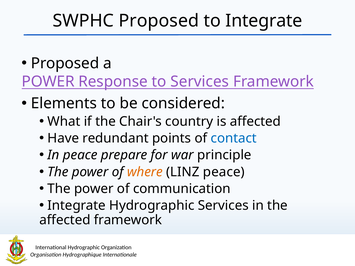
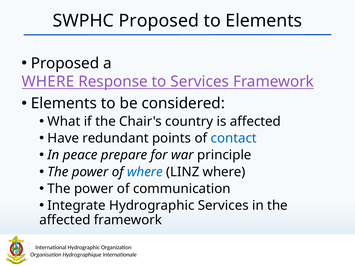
to Integrate: Integrate -> Elements (264, 21)
POWER: POWER -> WHERE (48, 82)
where colour: orange -> blue (145, 172)
LINZ peace: peace -> where (224, 172)
